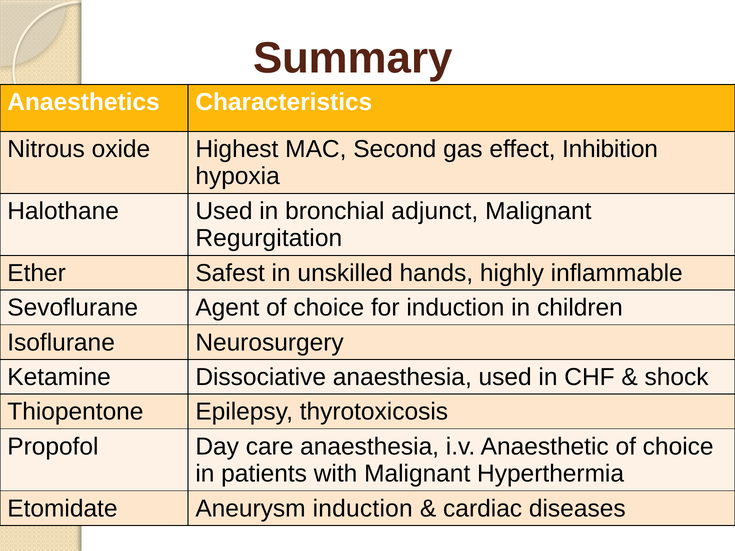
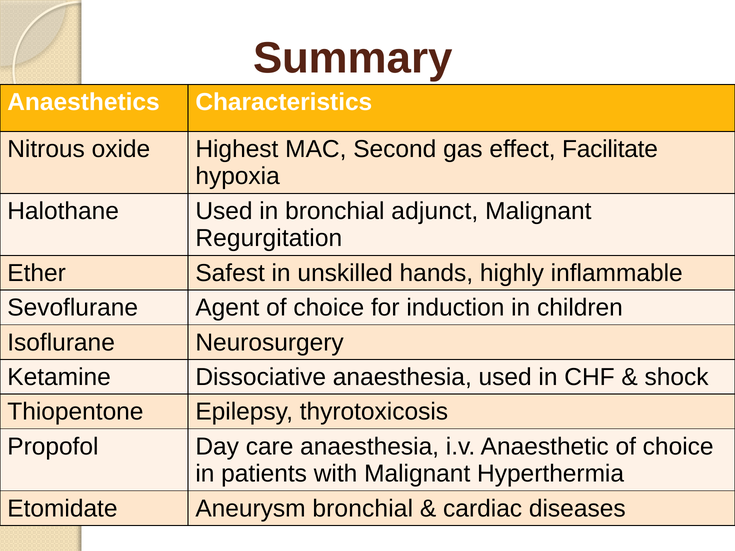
Inhibition: Inhibition -> Facilitate (610, 149)
Aneurysm induction: induction -> bronchial (363, 509)
